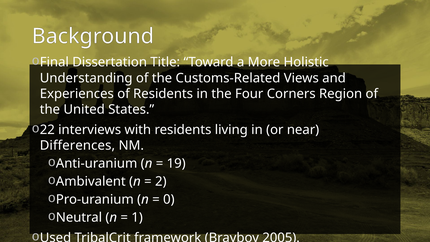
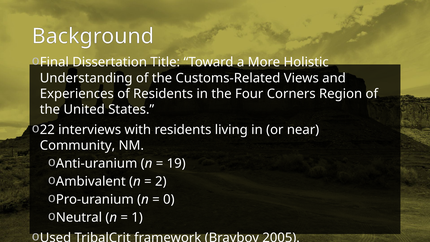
Differences: Differences -> Community (77, 146)
